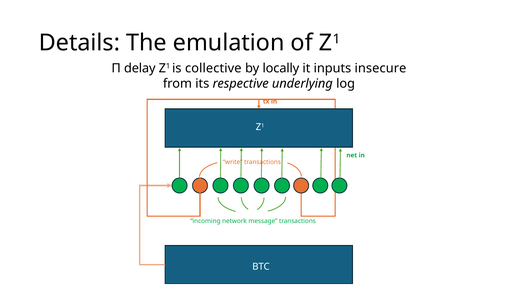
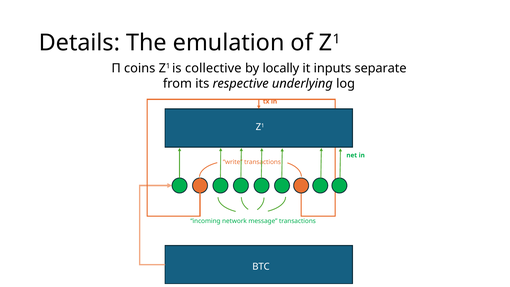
delay: delay -> coins (140, 68)
insecure: insecure -> separate (381, 68)
